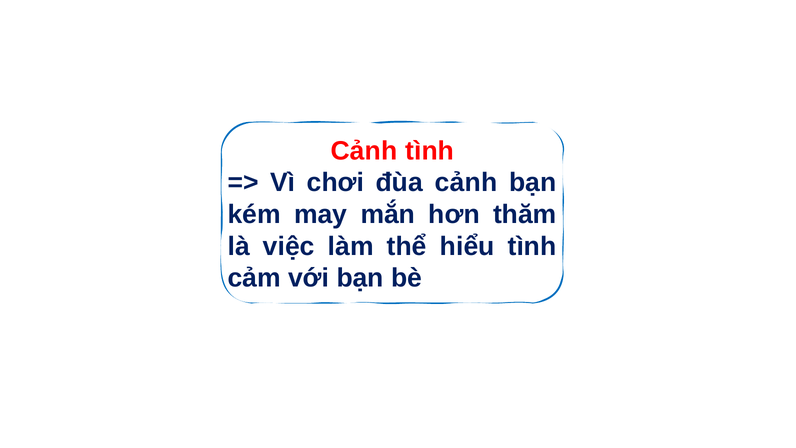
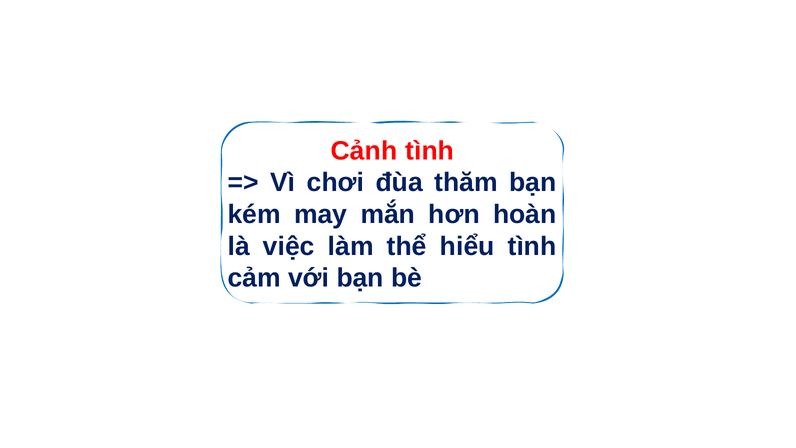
đùa cảnh: cảnh -> thăm (466, 183)
thăm: thăm -> hoàn (525, 214)
